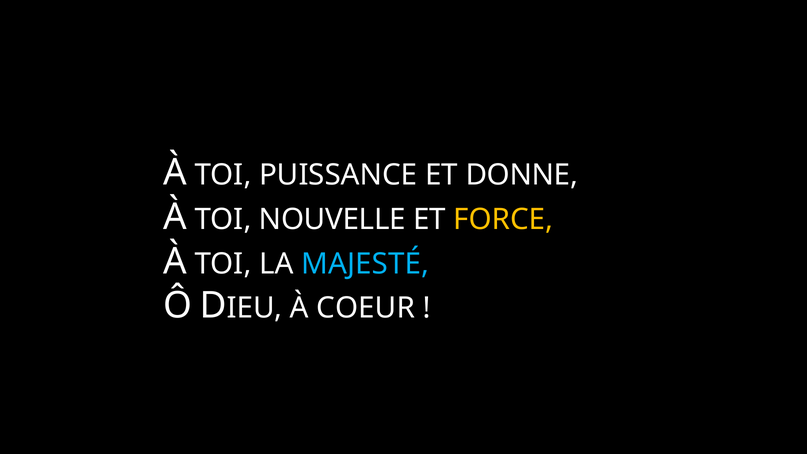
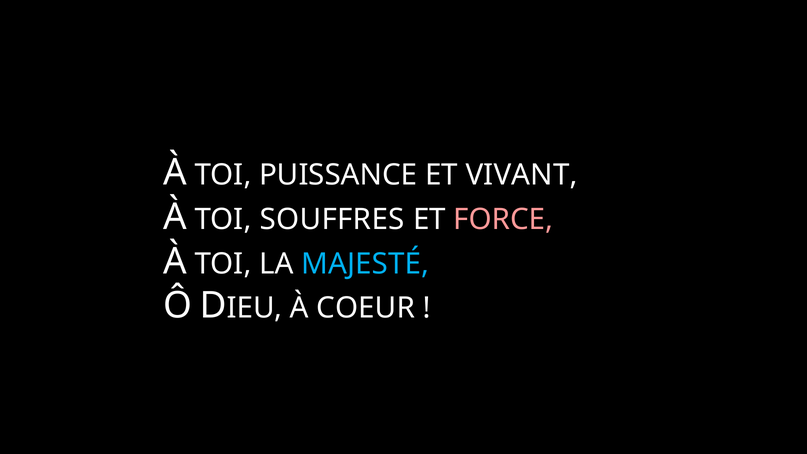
DONNE: DONNE -> VIVANT (522, 175)
NOUVELLE: NOUVELLE -> SOUFFRES (332, 219)
FORCE colour: yellow -> pink (503, 219)
